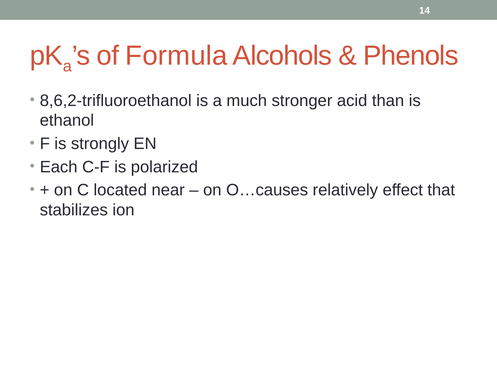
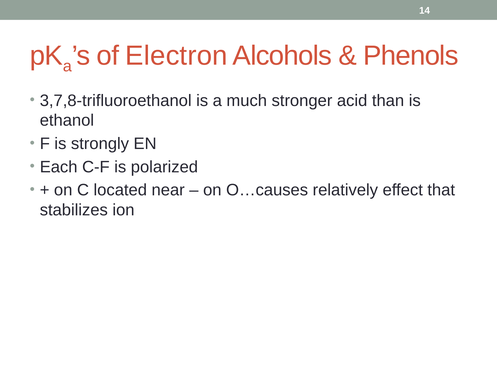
Formula: Formula -> Electron (177, 56)
8,6,2-trifluoroethanol: 8,6,2-trifluoroethanol -> 3,7,8-trifluoroethanol (116, 101)
